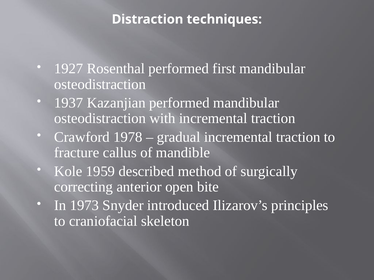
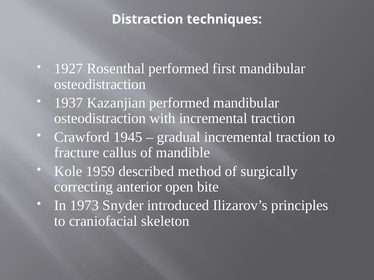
1978: 1978 -> 1945 (128, 137)
